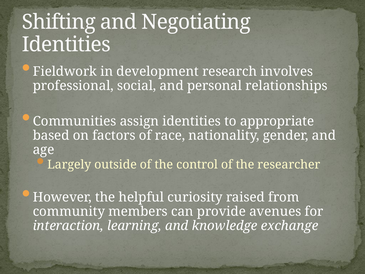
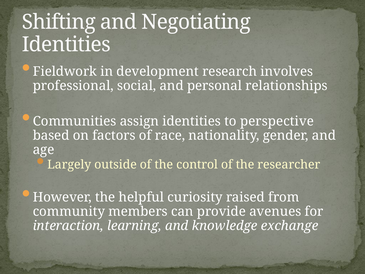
appropriate: appropriate -> perspective (277, 121)
